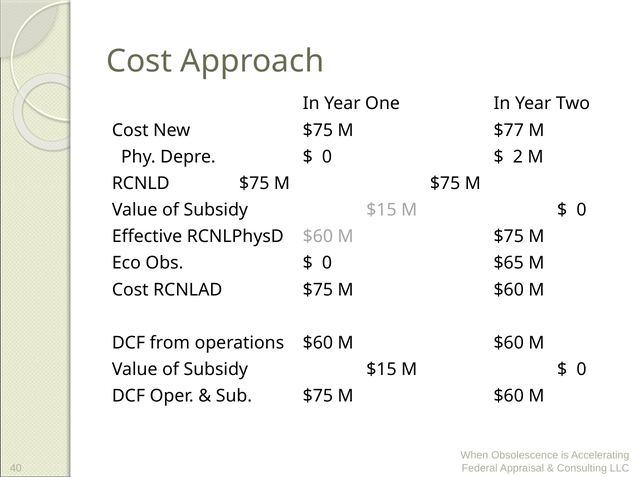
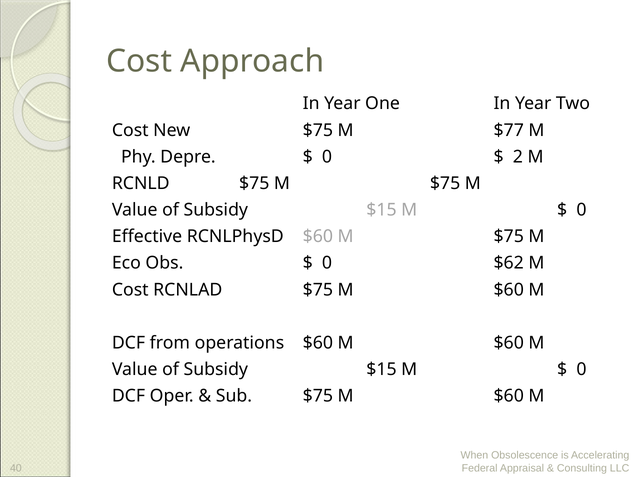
$65: $65 -> $62 (509, 263)
